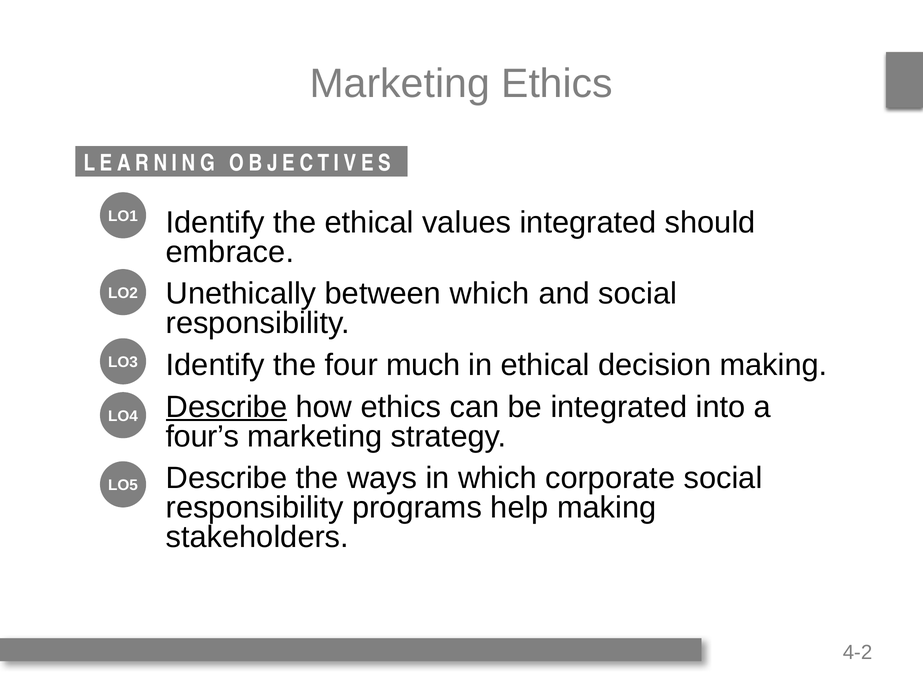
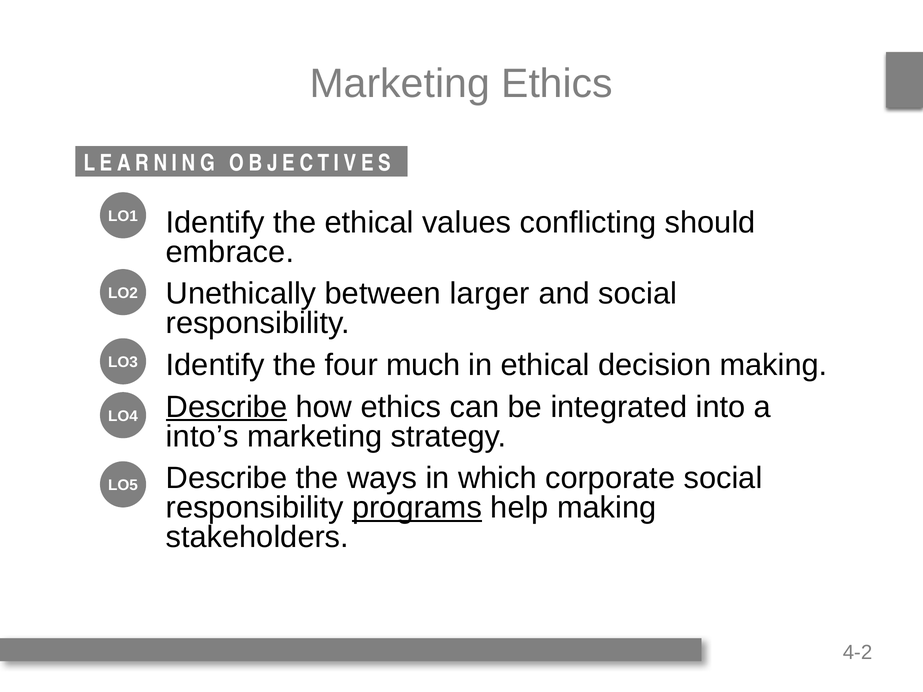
values integrated: integrated -> conflicting (588, 222)
between which: which -> larger (490, 294)
four’s: four’s -> into’s (202, 437)
programs underline: none -> present (417, 508)
